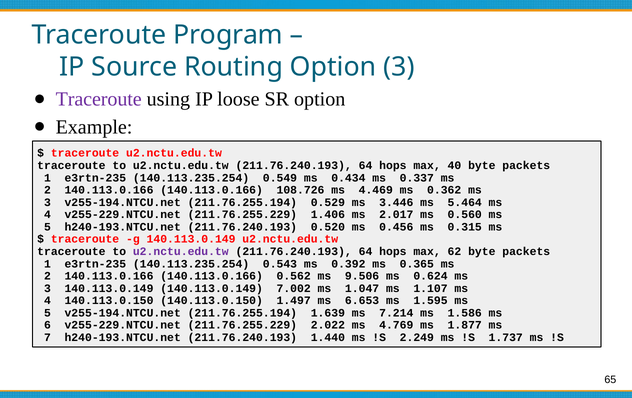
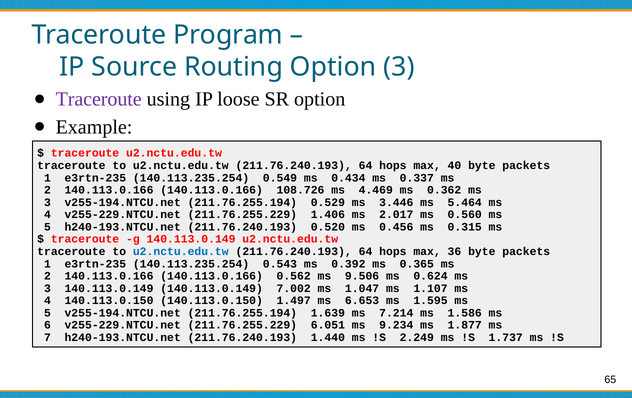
u2.nctu.edu.tw colour: purple -> blue (181, 252)
62: 62 -> 36 (454, 252)
2.022: 2.022 -> 6.051 (328, 325)
4.769: 4.769 -> 9.234 (396, 325)
